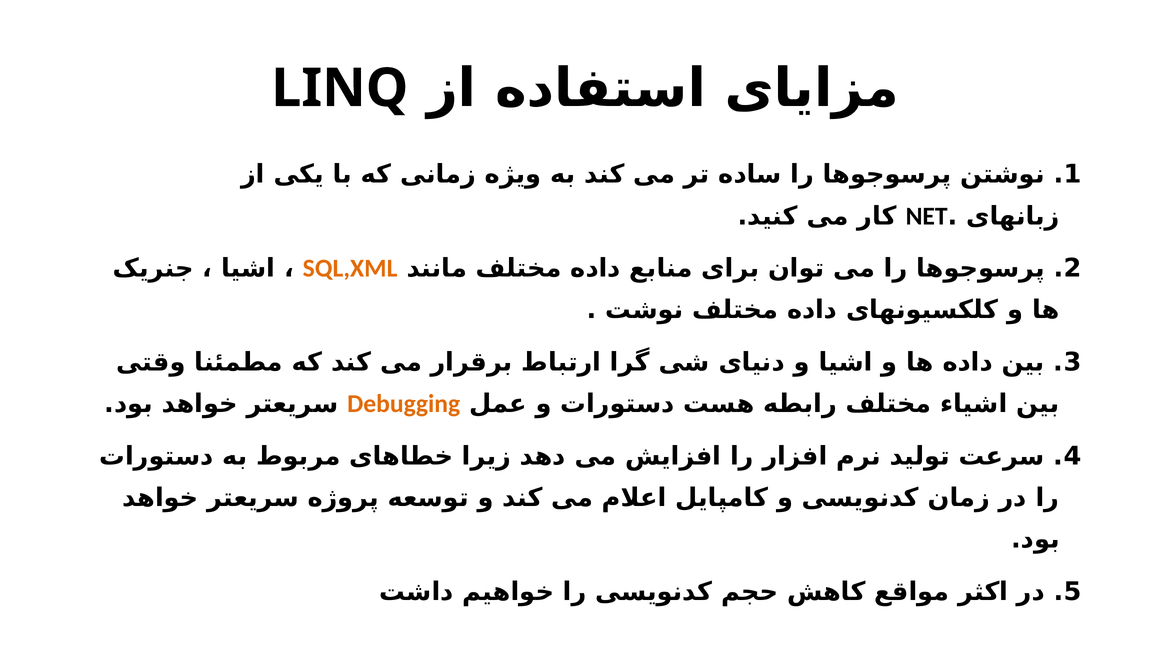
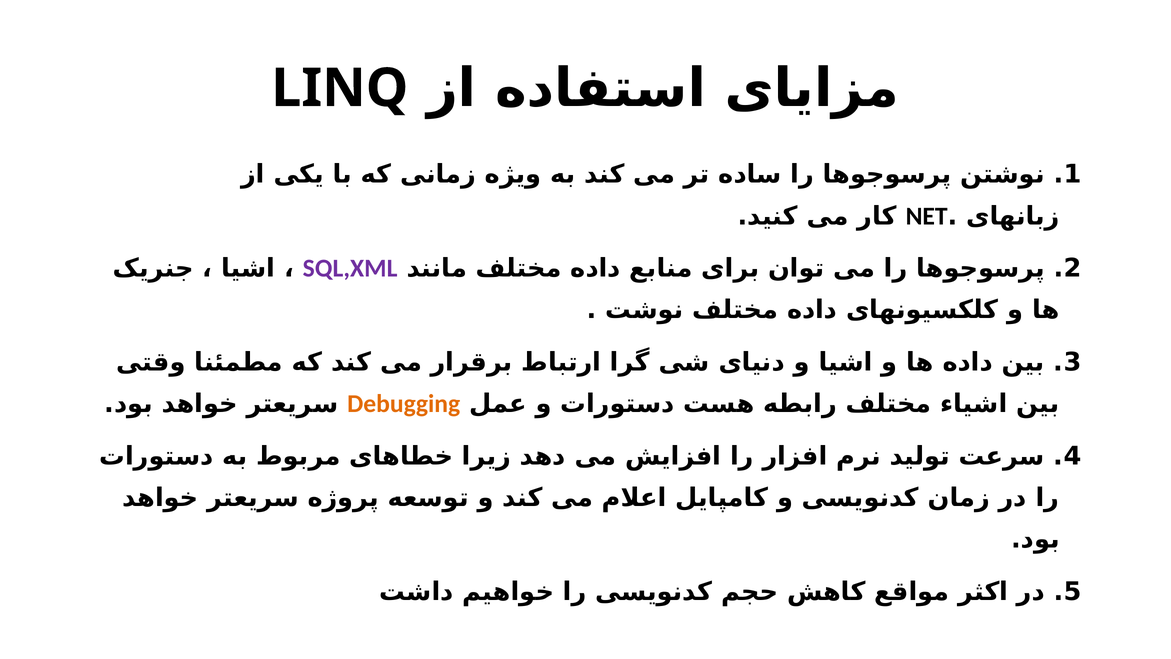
SQL,XML colour: orange -> purple (350, 268)
